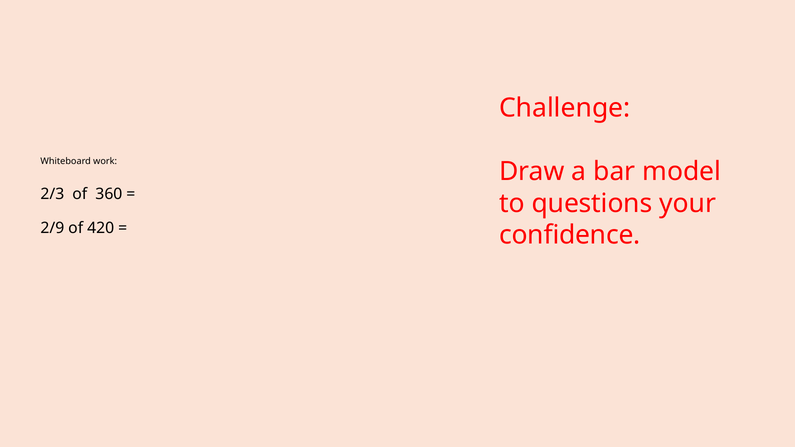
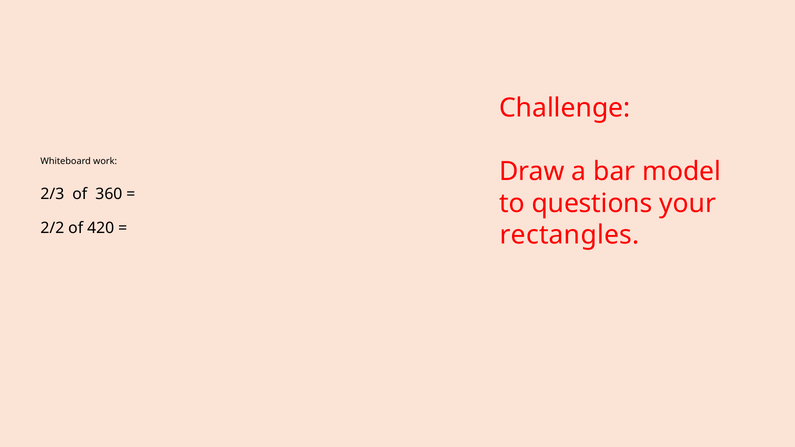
2/9: 2/9 -> 2/2 (52, 228)
confidence: confidence -> rectangles (570, 235)
